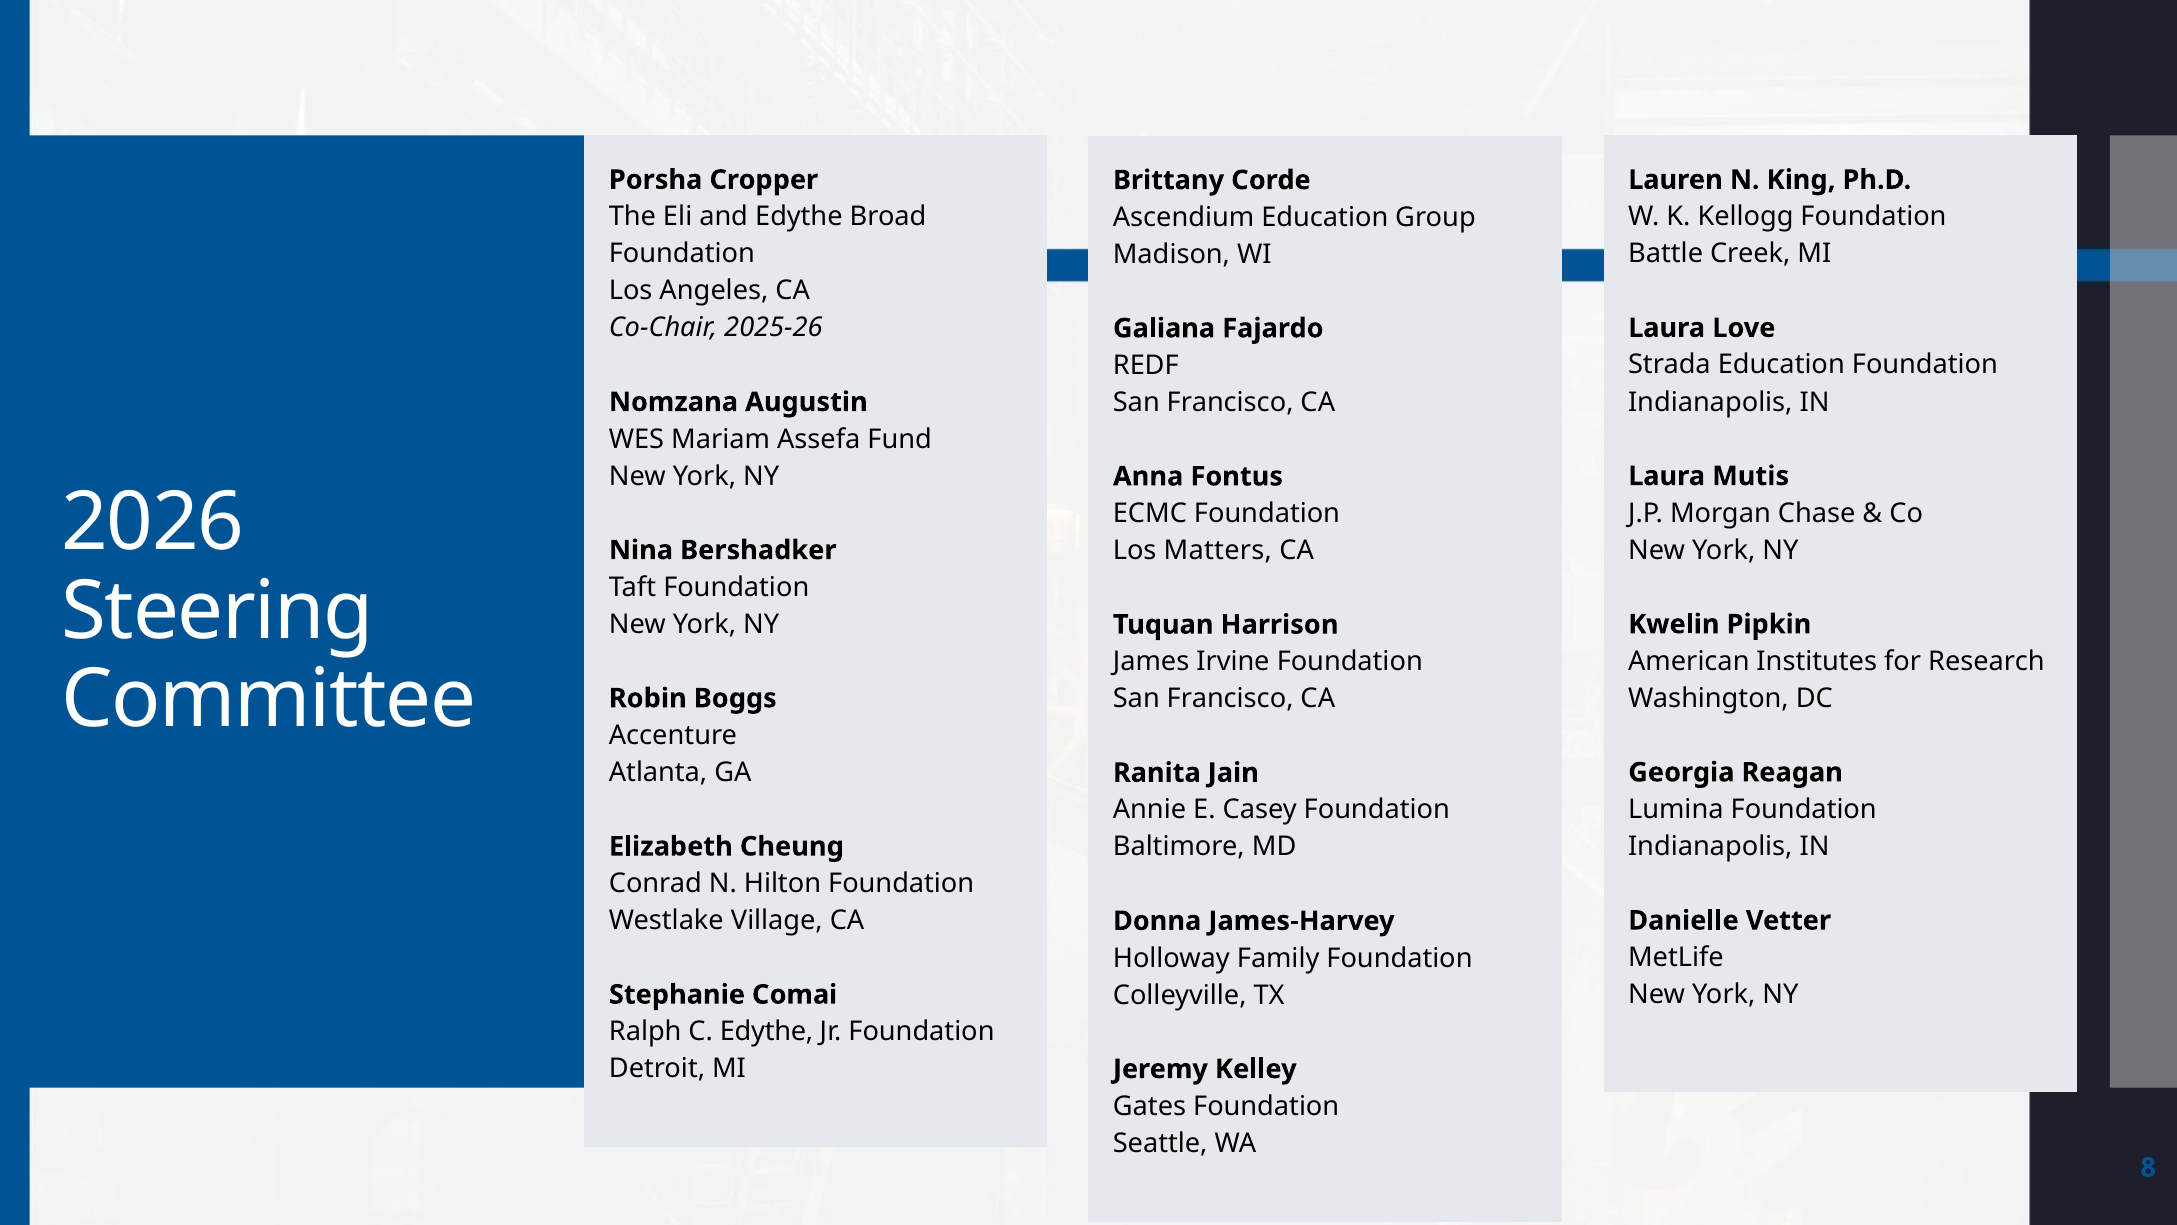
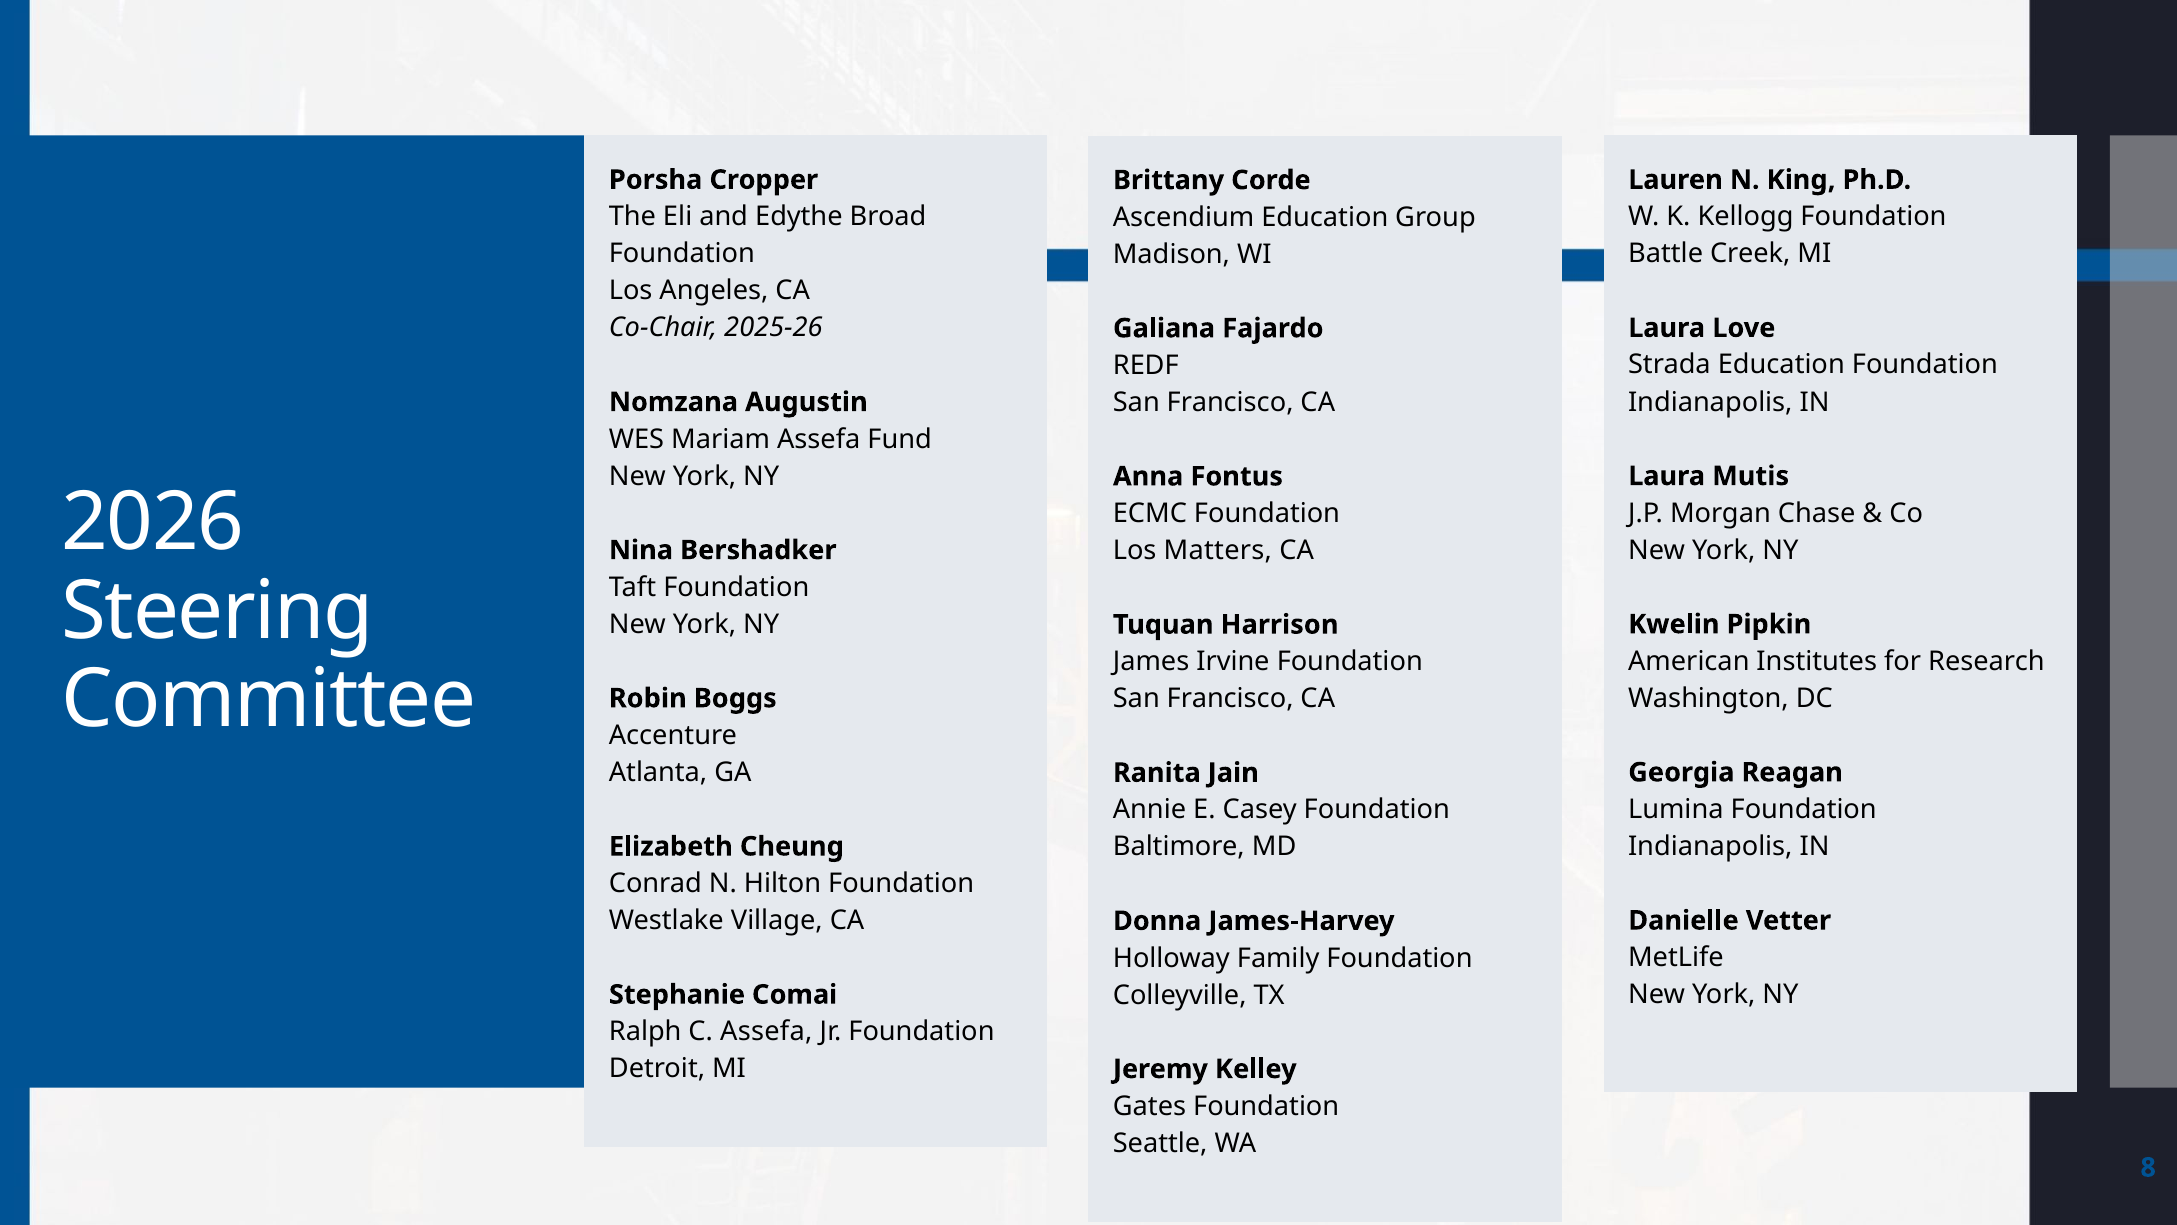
C Edythe: Edythe -> Assefa (766, 1031)
